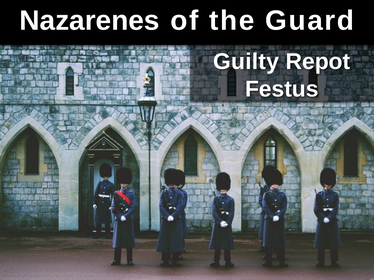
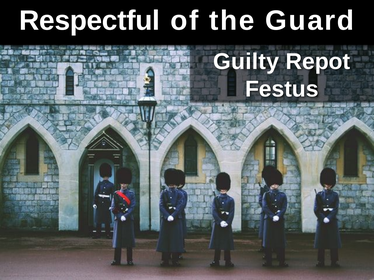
Nazarenes: Nazarenes -> Respectful (90, 21)
